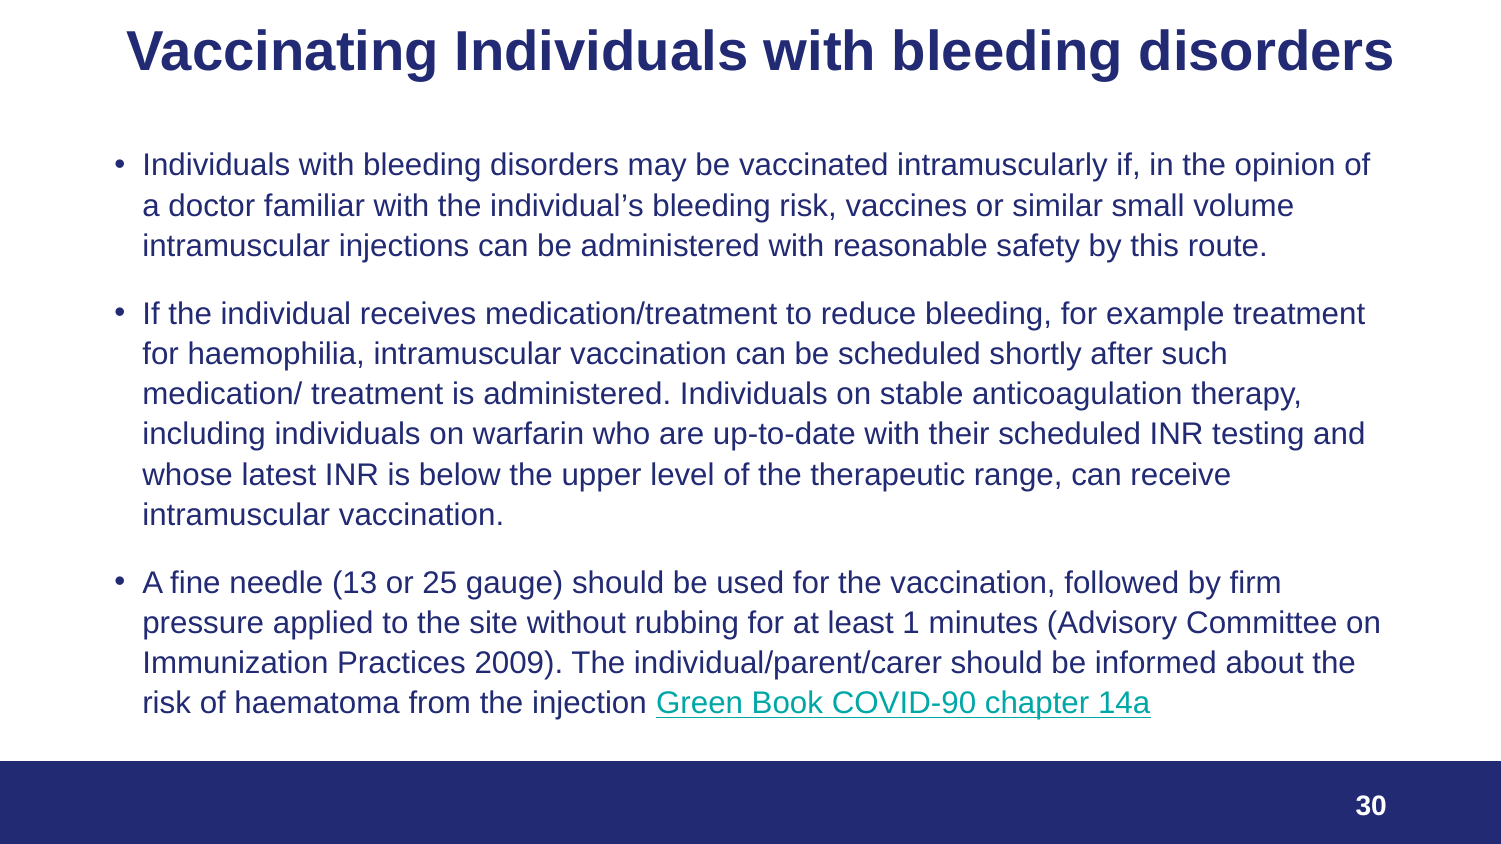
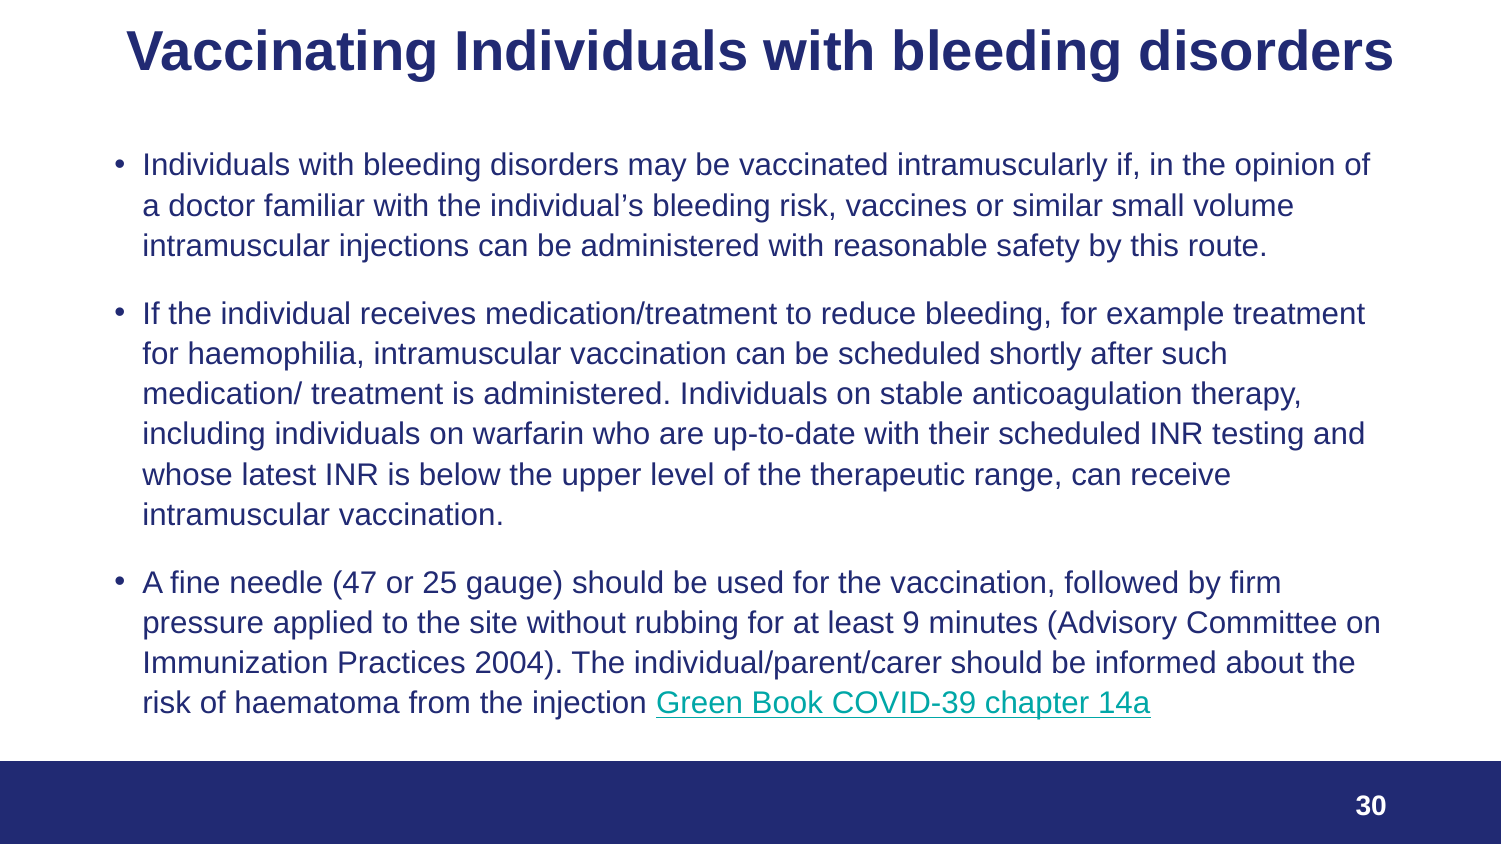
13: 13 -> 47 (355, 583)
1: 1 -> 9 (911, 624)
2009: 2009 -> 2004 (519, 664)
COVID-90: COVID-90 -> COVID-39 (904, 704)
